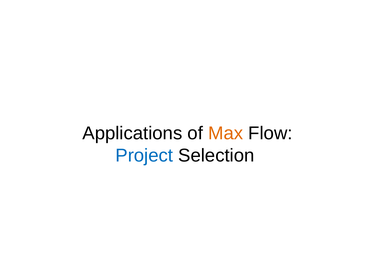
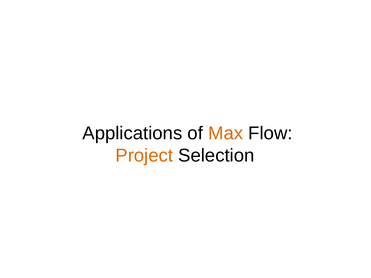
Project colour: blue -> orange (144, 156)
